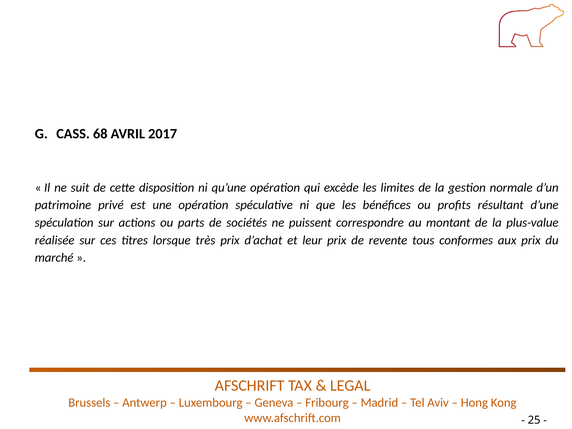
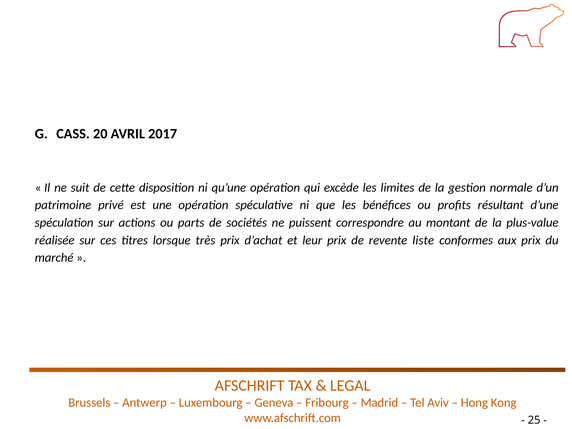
68: 68 -> 20 (100, 134)
tous: tous -> liste (423, 240)
